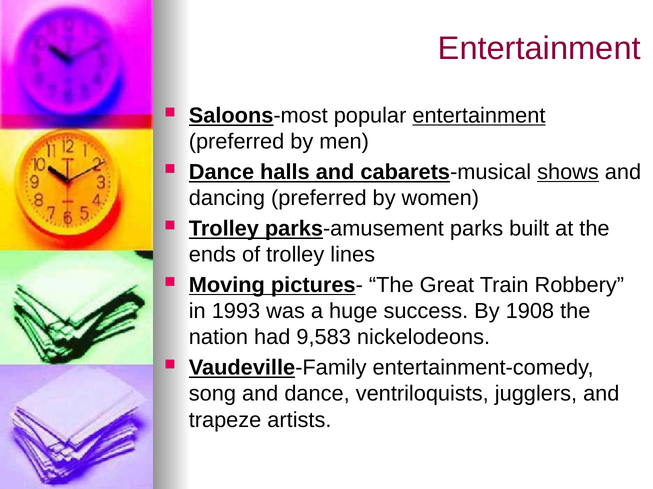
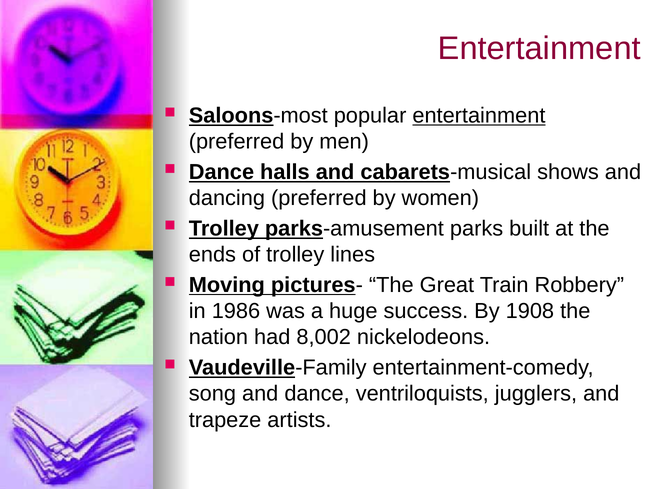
shows underline: present -> none (568, 172)
1993: 1993 -> 1986 (236, 312)
9,583: 9,583 -> 8,002 (324, 338)
